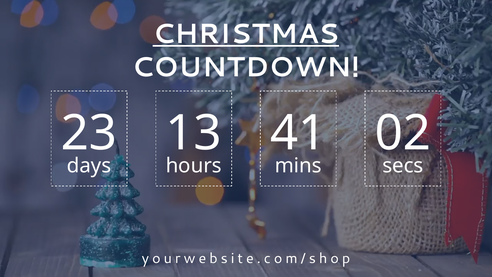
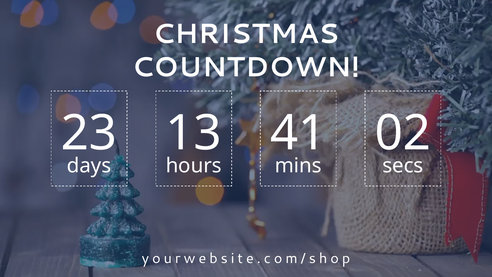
CHRISTMAS underline: present -> none (246, 34)
